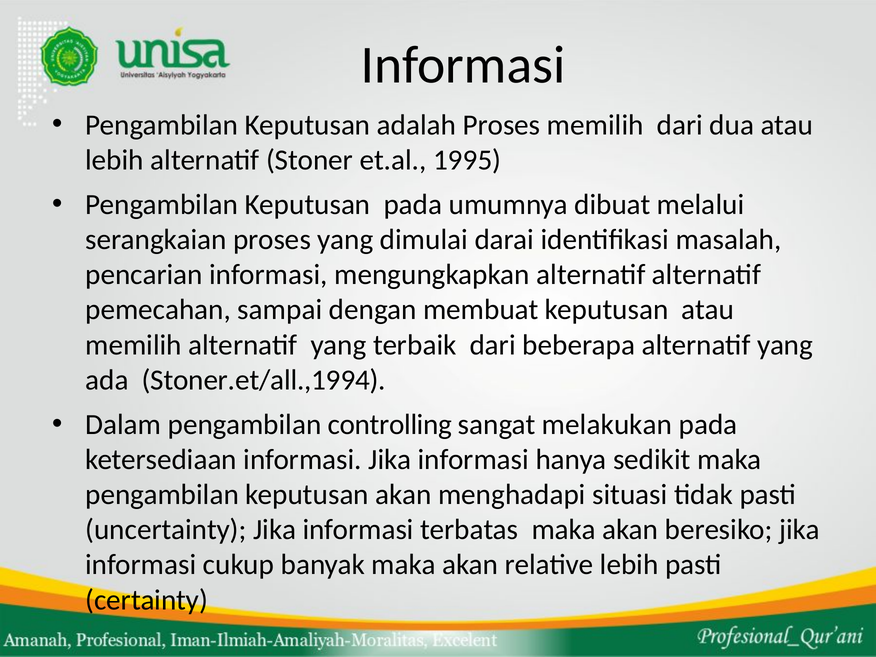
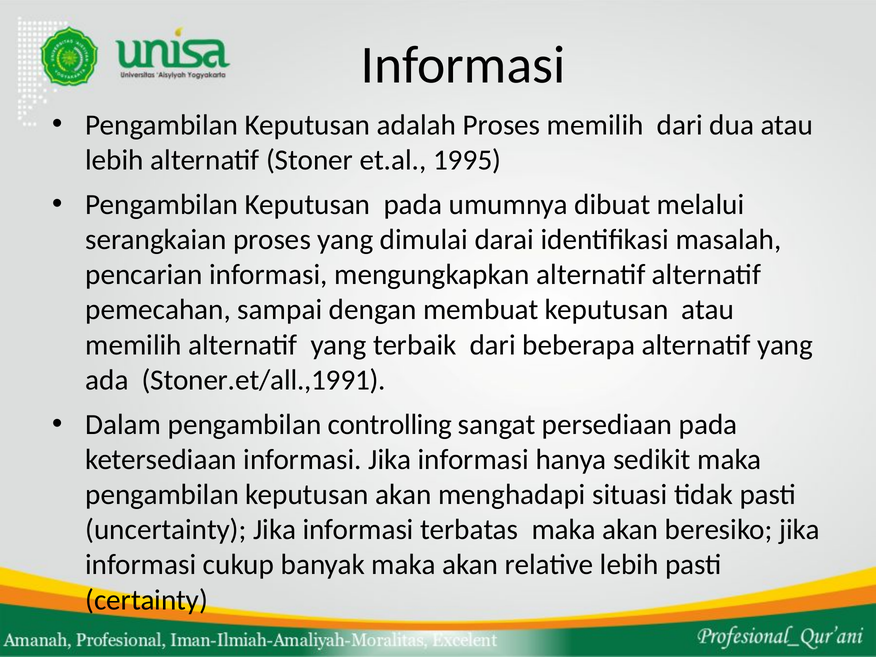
Stoner.et/all.,1994: Stoner.et/all.,1994 -> Stoner.et/all.,1991 (264, 380)
melakukan: melakukan -> persediaan (607, 425)
